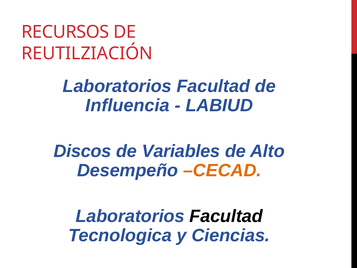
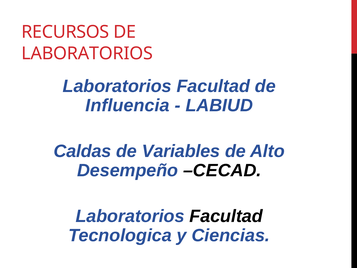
REUTILZIACIÓN: REUTILZIACIÓN -> LABORATORIOS (87, 53)
Discos: Discos -> Caldas (82, 151)
CECAD colour: orange -> black (222, 170)
